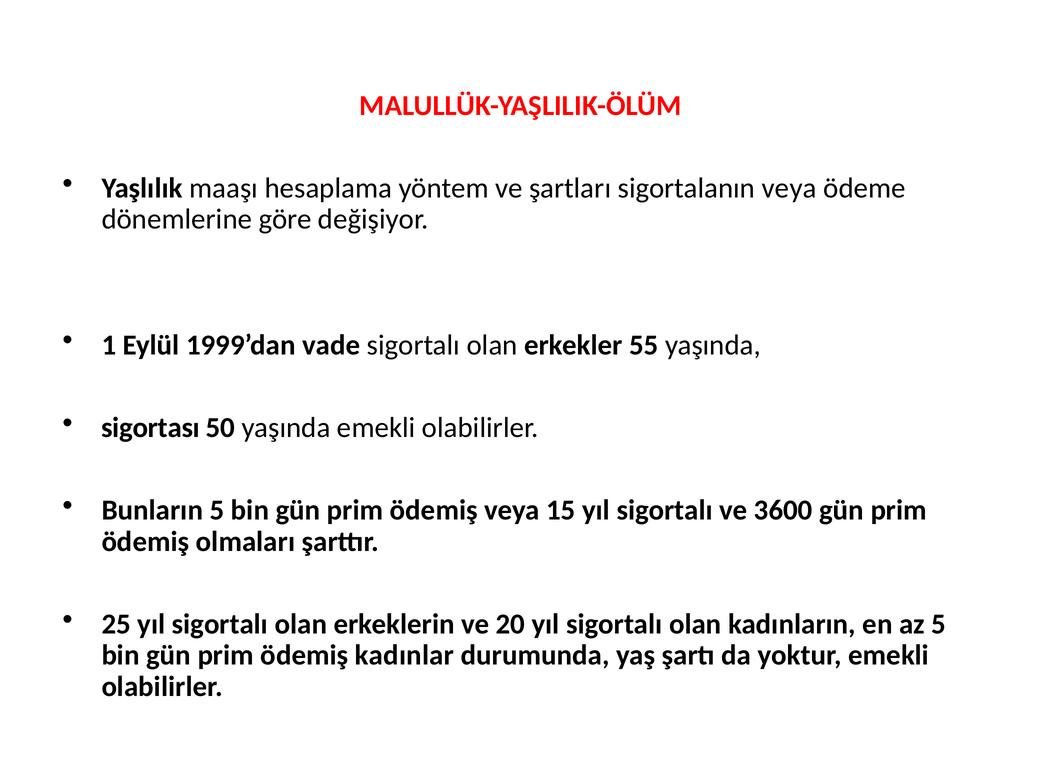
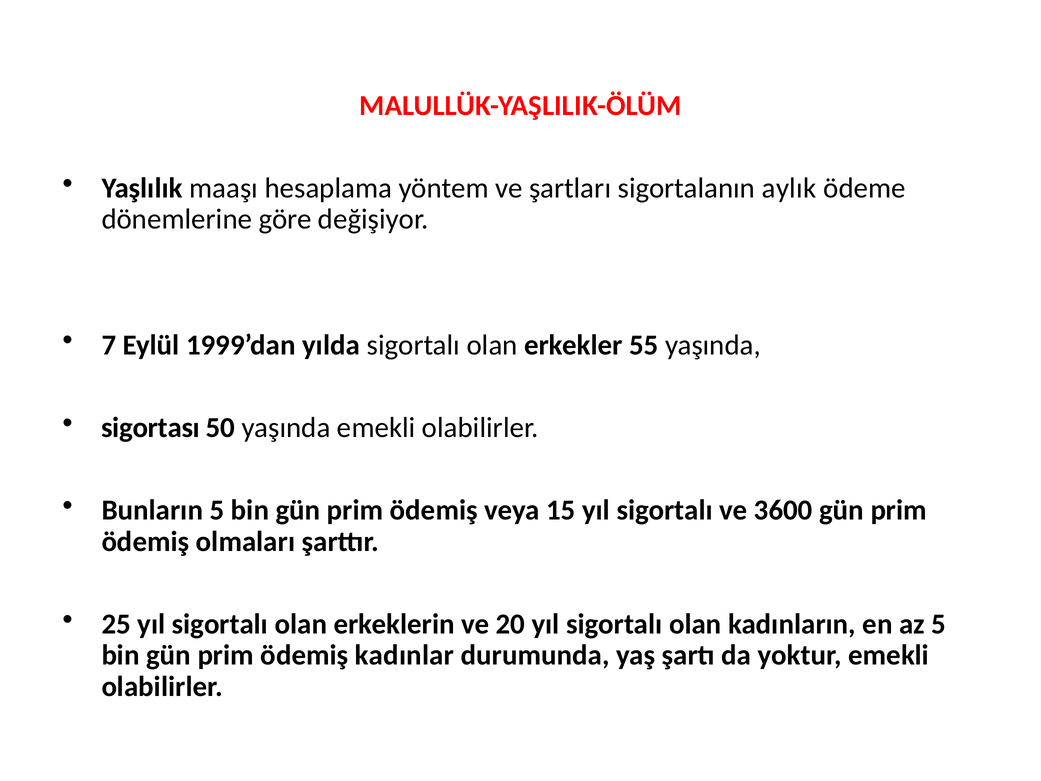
sigortalanın veya: veya -> aylık (789, 188)
1: 1 -> 7 (109, 345)
vade: vade -> yılda (331, 345)
